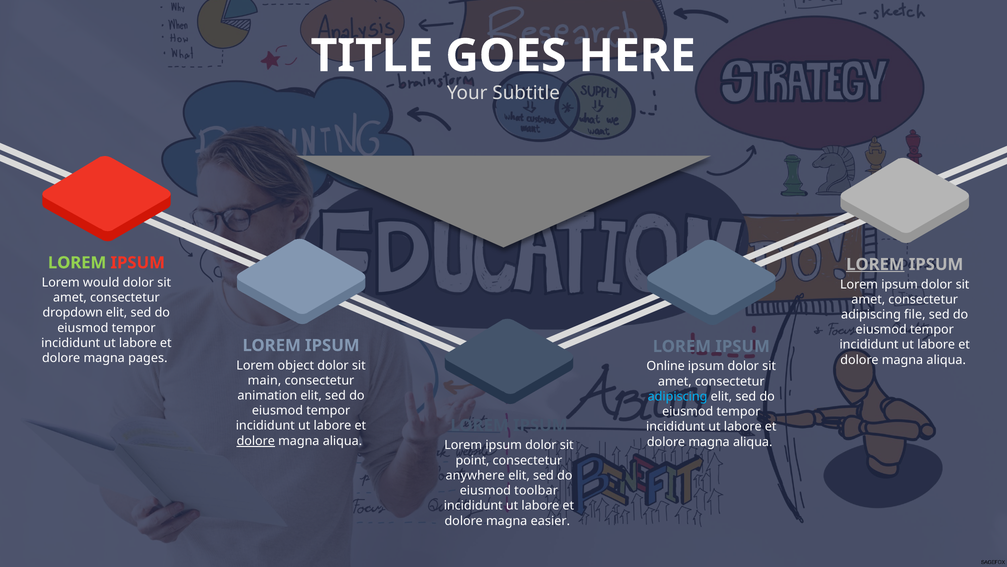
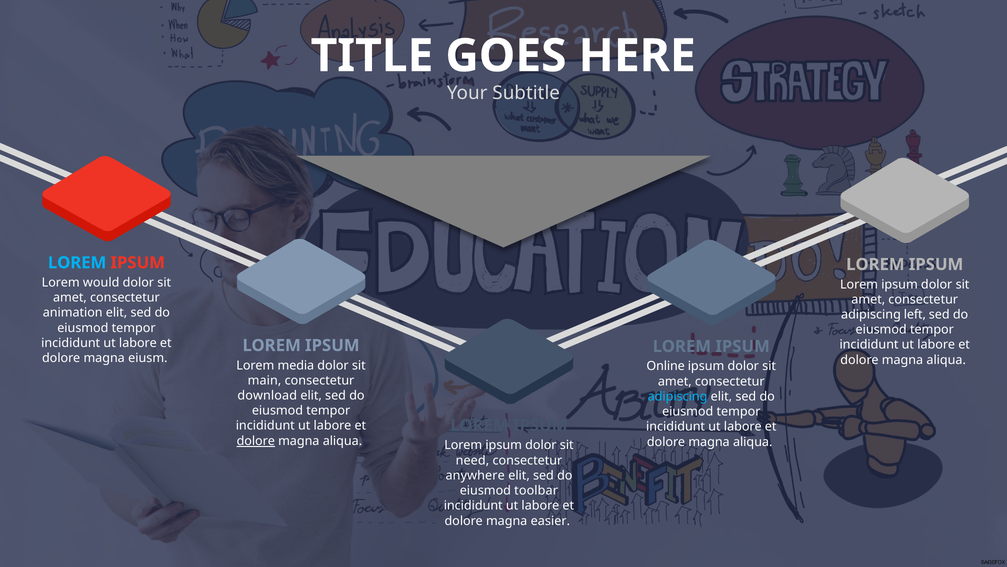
LOREM colour: light green -> light blue (77, 262)
LOREM underline: present -> none (875, 264)
dropdown: dropdown -> animation (73, 313)
file: file -> left (915, 314)
pages: pages -> eiusm (148, 358)
object: object -> media (296, 365)
animation: animation -> download (267, 395)
point: point -> need (472, 460)
